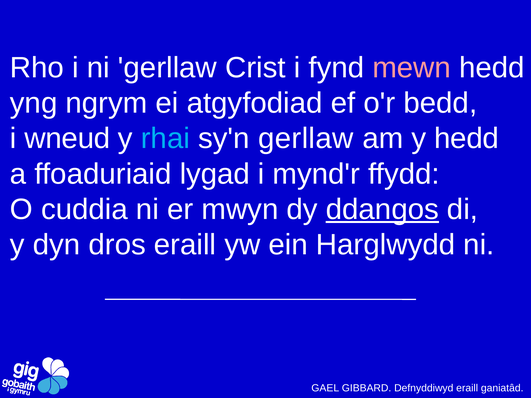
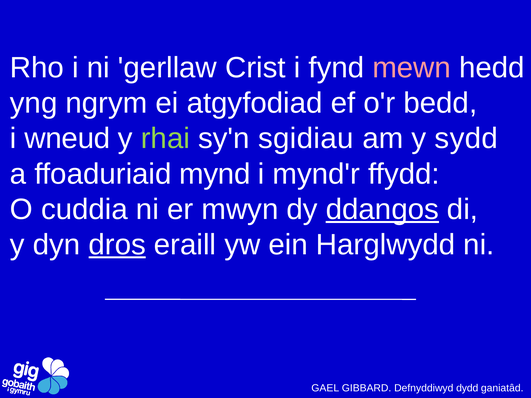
rhai colour: light blue -> light green (165, 139)
sy'n gerllaw: gerllaw -> sgidiau (306, 139)
y hedd: hedd -> sydd (466, 139)
lygad: lygad -> mynd (215, 174)
dros underline: none -> present (117, 245)
Defnyddiwyd eraill: eraill -> dydd (467, 388)
